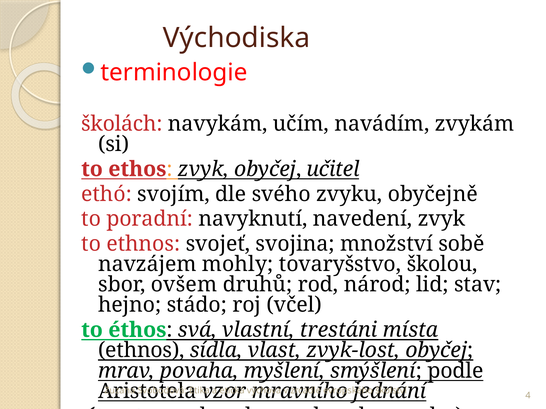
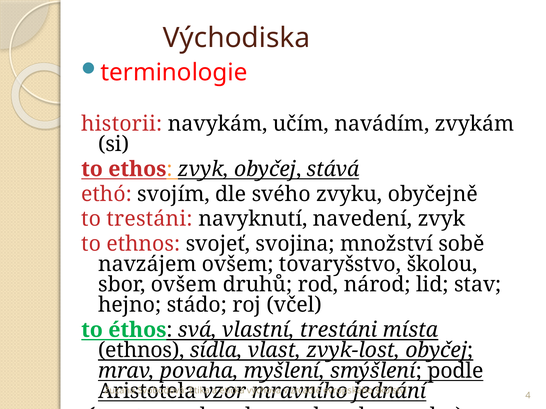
školách: školách -> historii (122, 124)
učitel: učitel -> stává (333, 169)
to poradní: poradní -> trestáni (150, 219)
navzájem mohly: mohly -> ovšem (238, 265)
